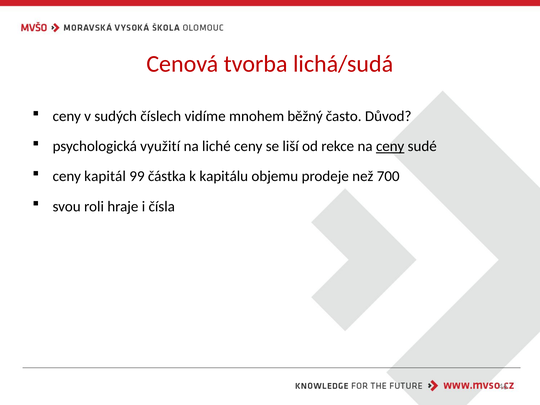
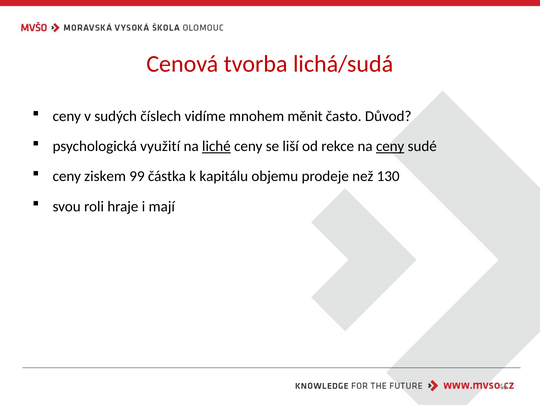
běžný: běžný -> měnit (305, 116)
liché underline: none -> present (216, 146)
kapitál: kapitál -> ziskem (105, 176)
700: 700 -> 130 (388, 176)
čísla: čísla -> mají (162, 206)
